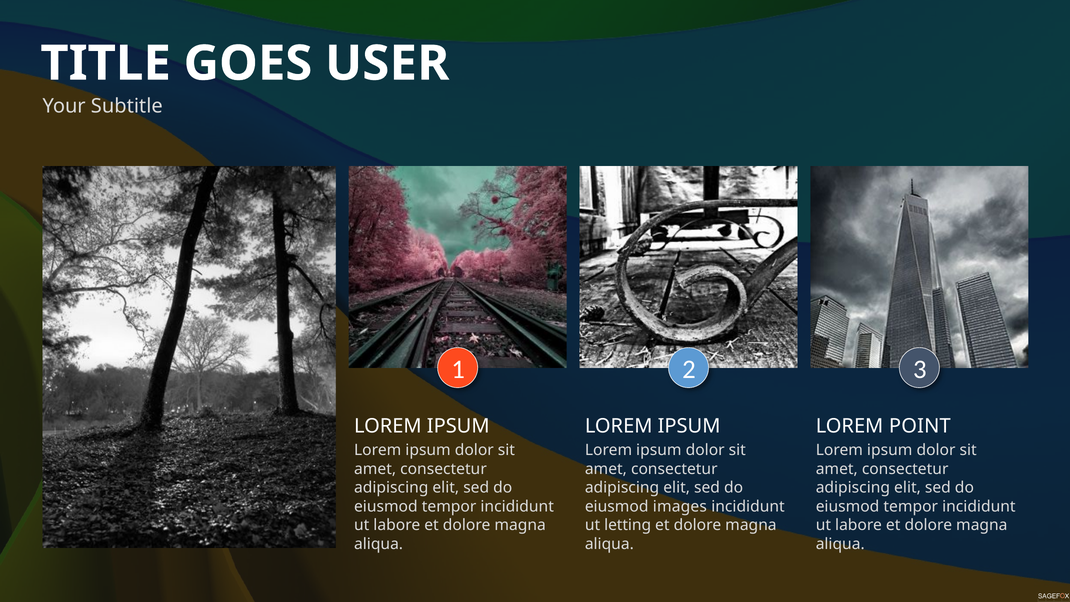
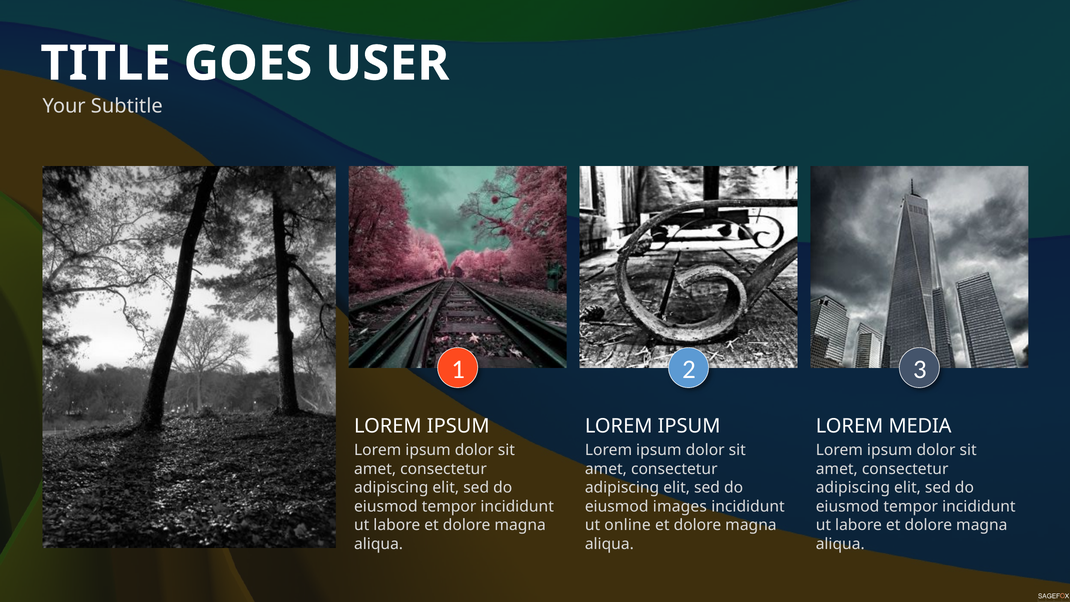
POINT: POINT -> MEDIA (920, 426)
letting: letting -> online (628, 525)
